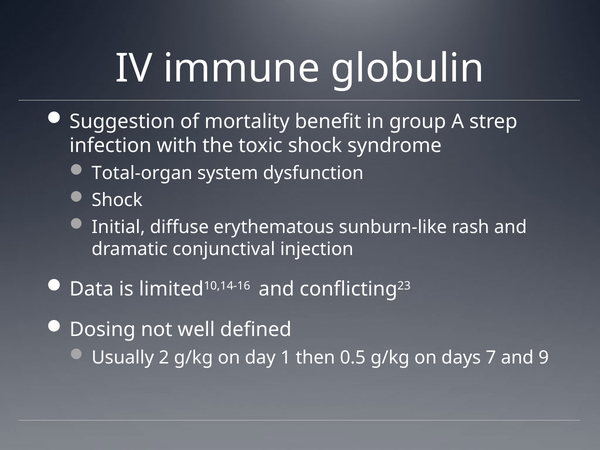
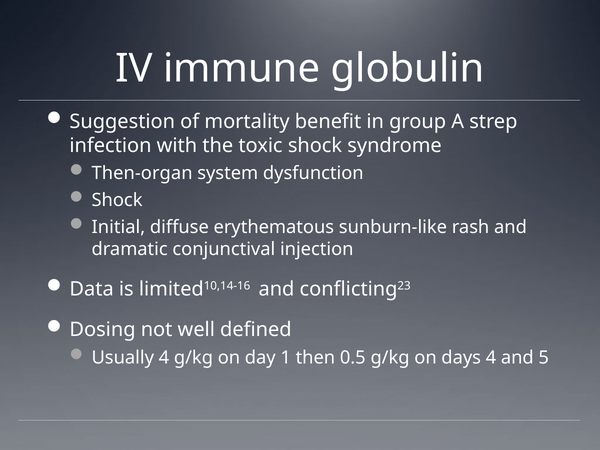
Total-organ: Total-organ -> Then-organ (142, 173)
Usually 2: 2 -> 4 (164, 358)
days 7: 7 -> 4 (491, 358)
9: 9 -> 5 (544, 358)
